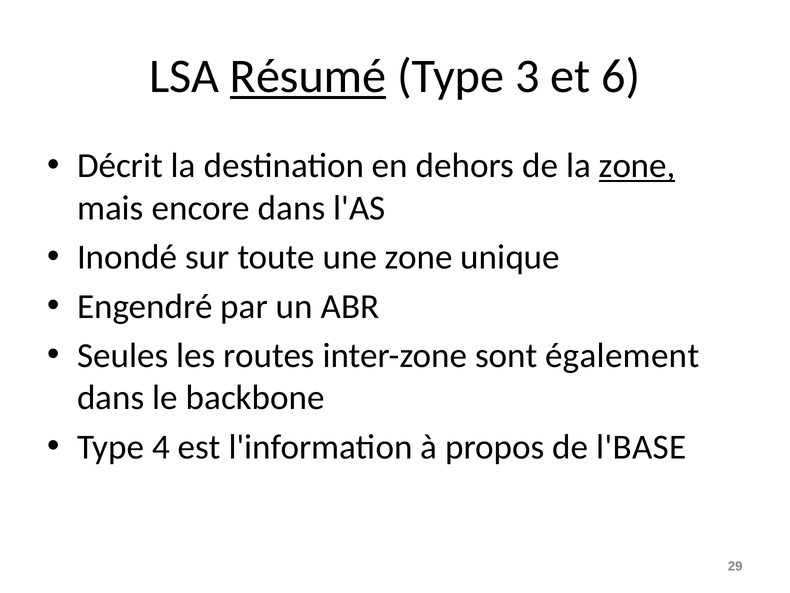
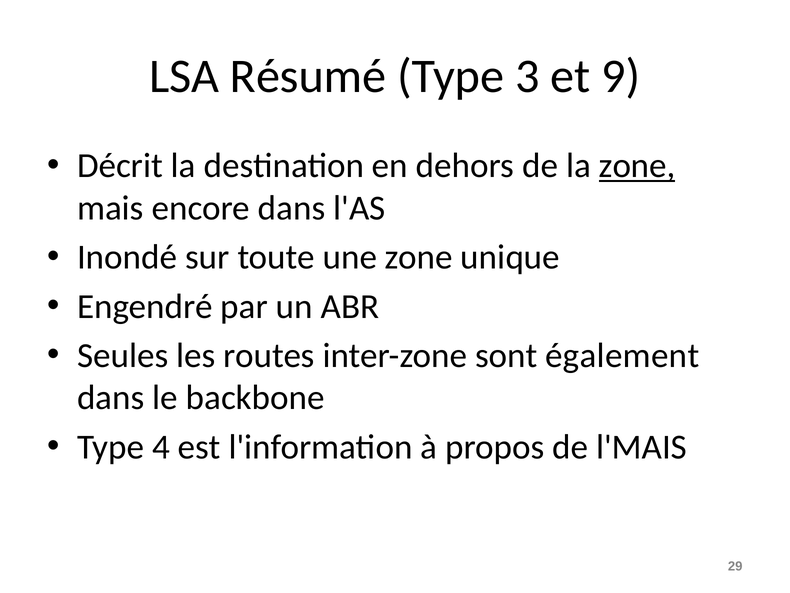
Résumé underline: present -> none (308, 76)
6: 6 -> 9 (621, 76)
l'BASE: l'BASE -> l'MAIS (642, 447)
